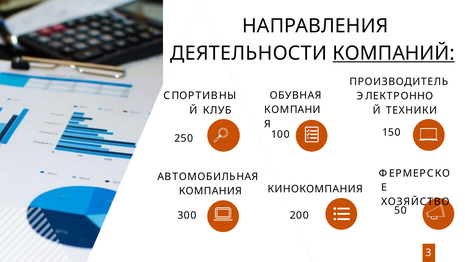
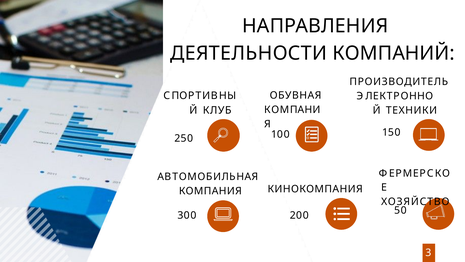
КОМПАНИЙ underline: present -> none (394, 53)
